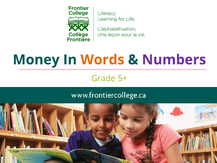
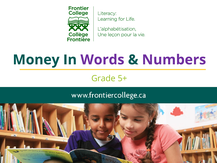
Words colour: orange -> purple (102, 60)
